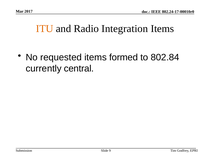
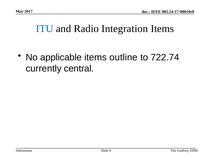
ITU colour: orange -> blue (45, 29)
requested: requested -> applicable (61, 57)
formed: formed -> outline (123, 57)
802.84: 802.84 -> 722.74 (165, 57)
